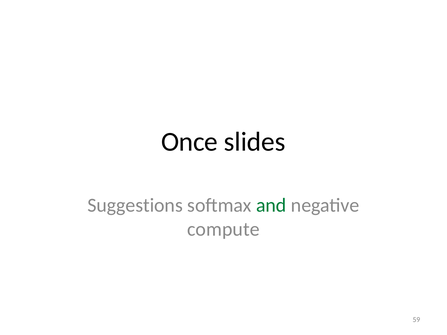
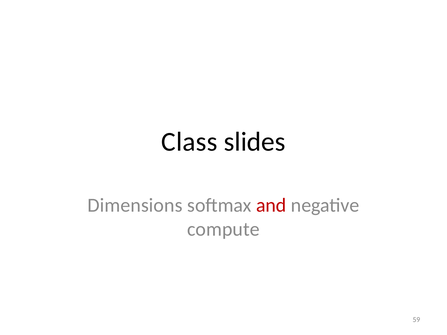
Once: Once -> Class (189, 142)
Suggestions: Suggestions -> Dimensions (135, 206)
and colour: green -> red (271, 206)
